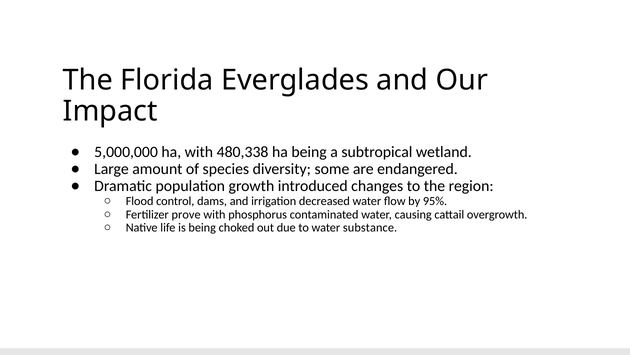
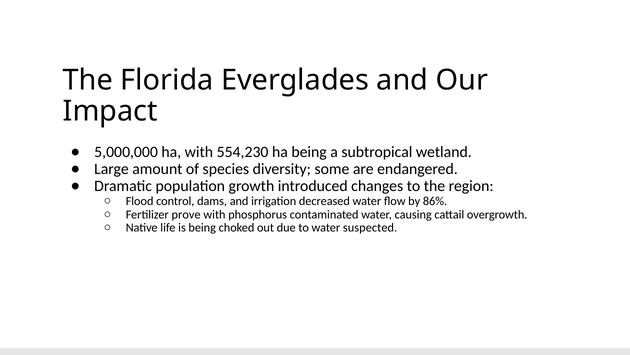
480,338: 480,338 -> 554,230 (243, 152)
95%: 95% -> 86% (435, 201)
substance: substance -> suspected (370, 227)
